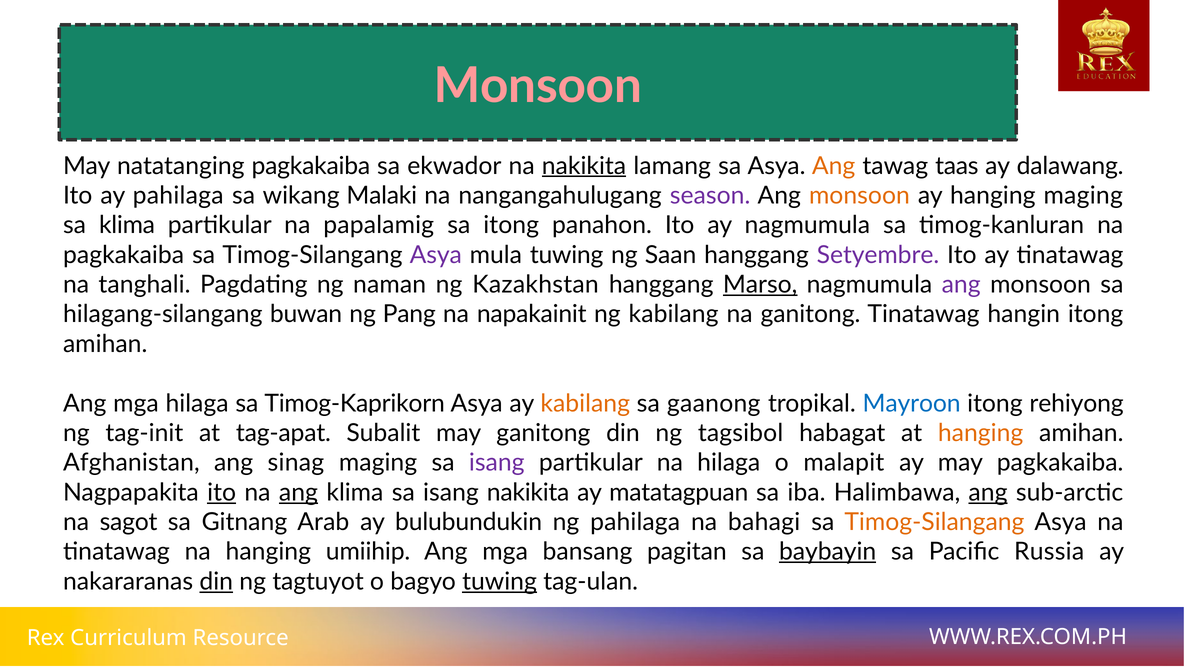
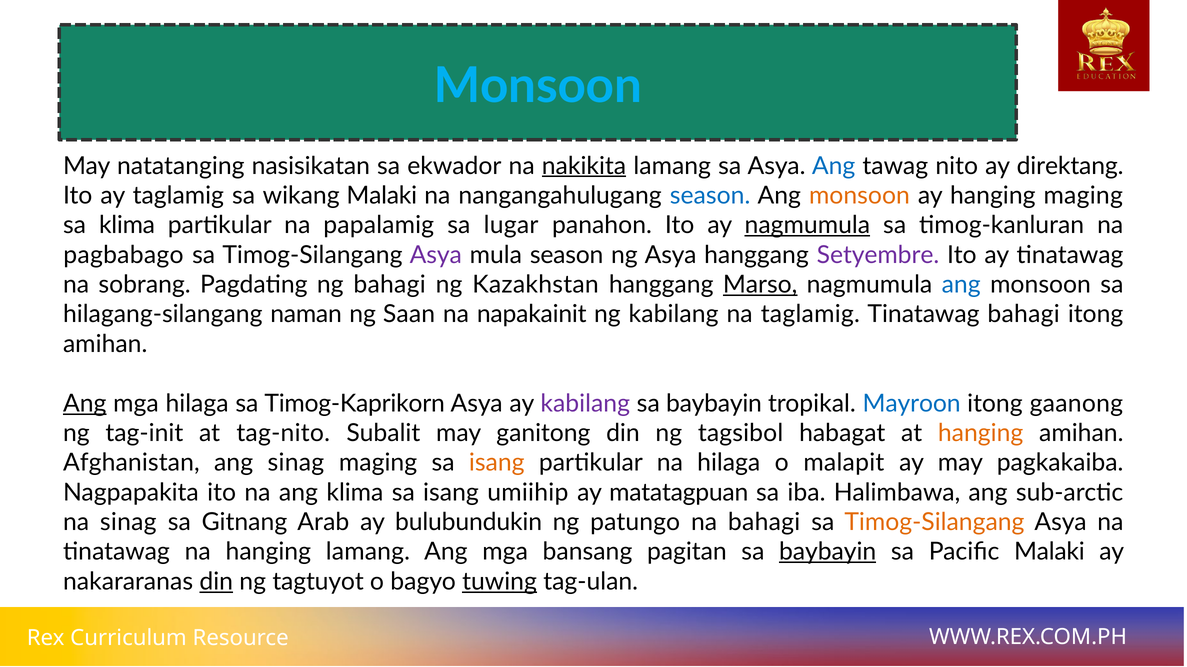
Monsoon colour: pink -> light blue (538, 86)
natatanging pagkakaiba: pagkakaiba -> nasisikatan (311, 166)
Ang colour: orange -> blue (834, 166)
taas: taas -> nito (957, 166)
dalawang: dalawang -> direktang (1070, 166)
ay pahilaga: pahilaga -> taglamig (178, 196)
season colour: purple -> blue (710, 196)
sa itong: itong -> lugar (511, 225)
nagmumula underline: none -> present (807, 225)
pagkakaiba: pagkakaiba -> pagbabago (123, 255)
mula tuwing: tuwing -> season (567, 255)
ng Saan: Saan -> Asya (671, 255)
tanghali: tanghali -> sobrang (145, 285)
ng naman: naman -> bahagi (390, 285)
ang colour: purple -> blue (961, 285)
buwan: buwan -> naman (306, 315)
Pang: Pang -> Saan (409, 315)
na ganitong: ganitong -> taglamig (810, 315)
Tinatawag hangin: hangin -> bahagi (1024, 315)
Ang underline: none -> present (85, 404)
kabilang colour: orange -> purple (585, 404)
gaanong: gaanong -> baybayin (714, 404)
rehiyong: rehiyong -> gaanong (1076, 404)
tag-apat: tag-apat -> tag-nito (283, 434)
isang colour: purple -> orange (497, 463)
ito underline: present -> none (222, 493)
ang underline: present -> none (298, 493)
isang nakikita: nakikita -> umiihip (528, 493)
ang underline: present -> none (988, 493)
na sagot: sagot -> sinag (128, 523)
ng pahilaga: pahilaga -> patungo (635, 523)
hanging umiihip: umiihip -> lamang (368, 552)
Pacific Russia: Russia -> Malaki (1049, 552)
